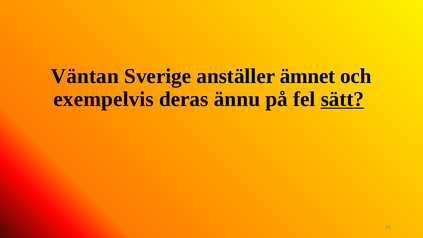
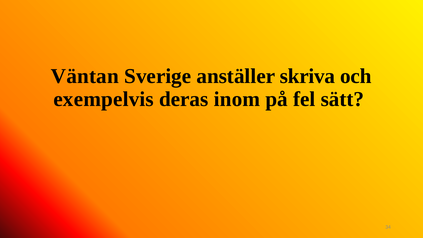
ämnet: ämnet -> skriva (307, 76)
ännu: ännu -> inom (237, 99)
sätt underline: present -> none (342, 99)
